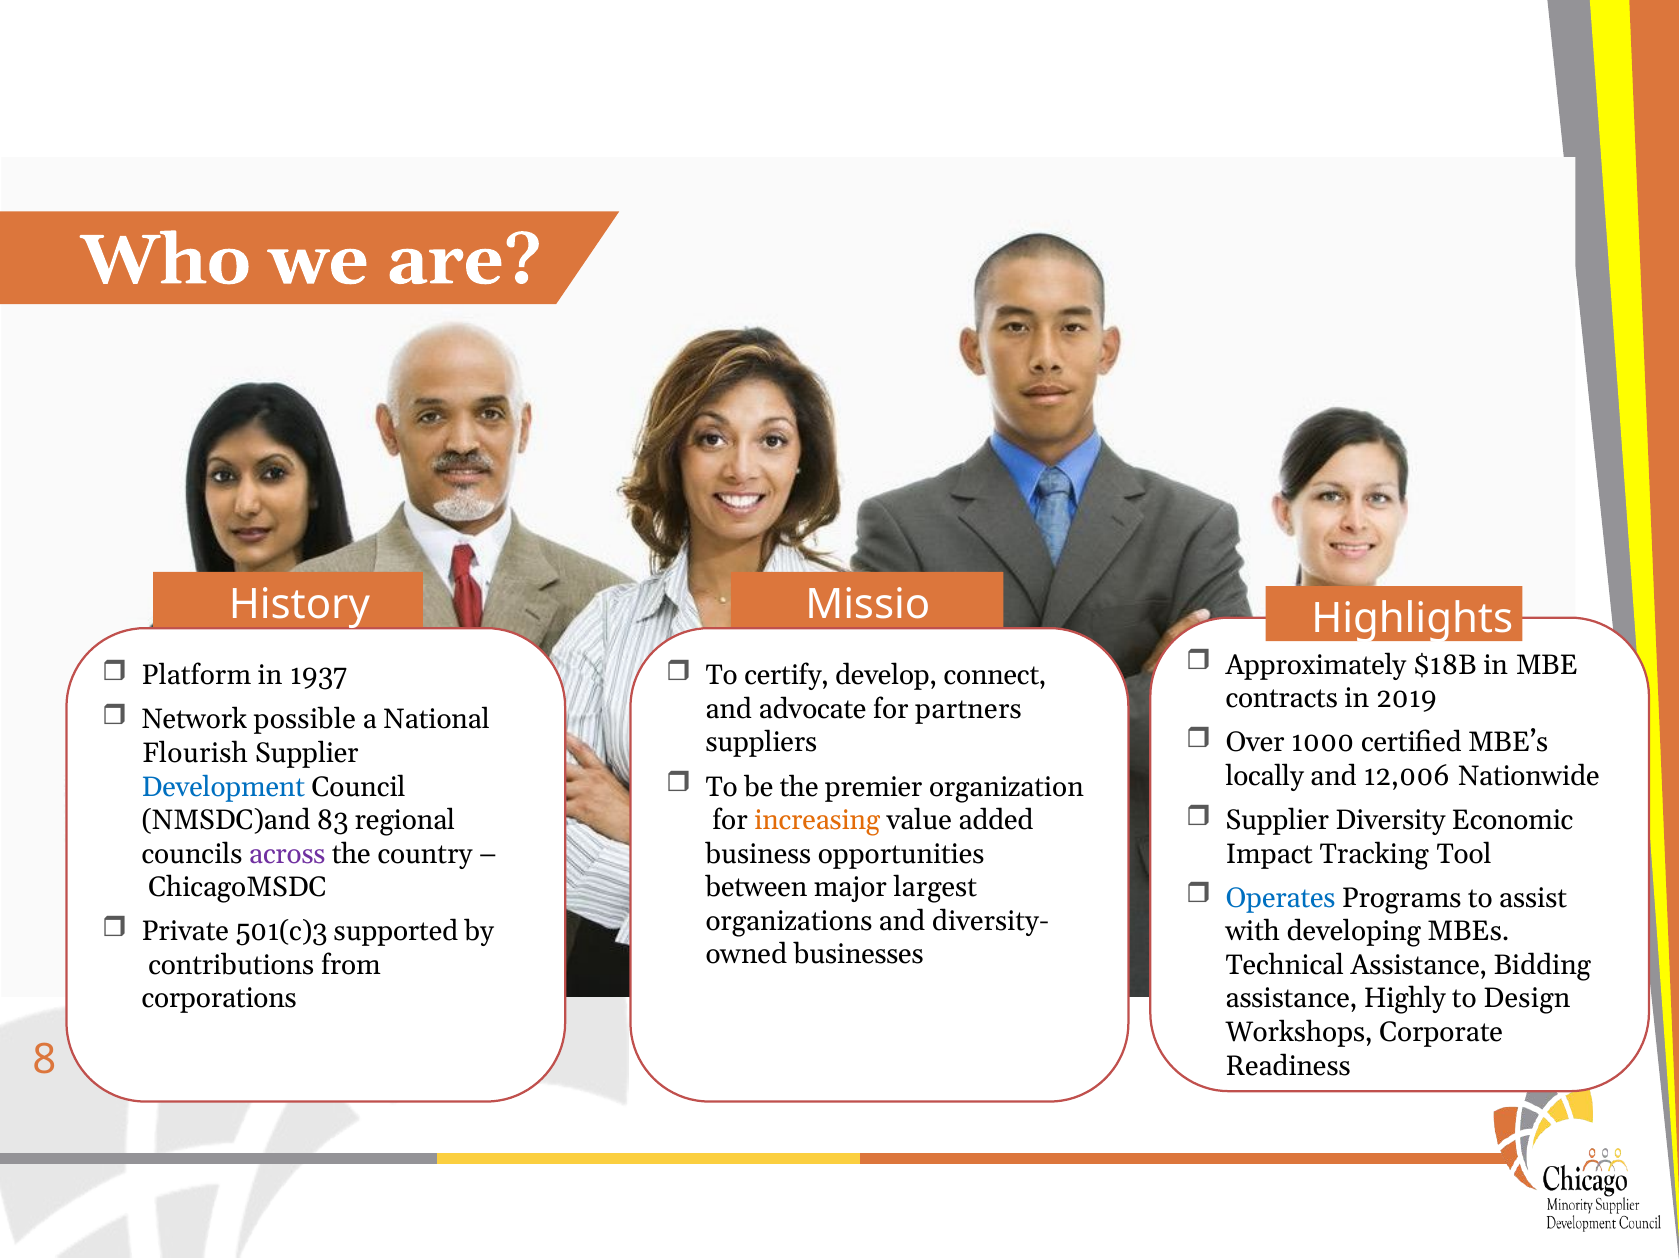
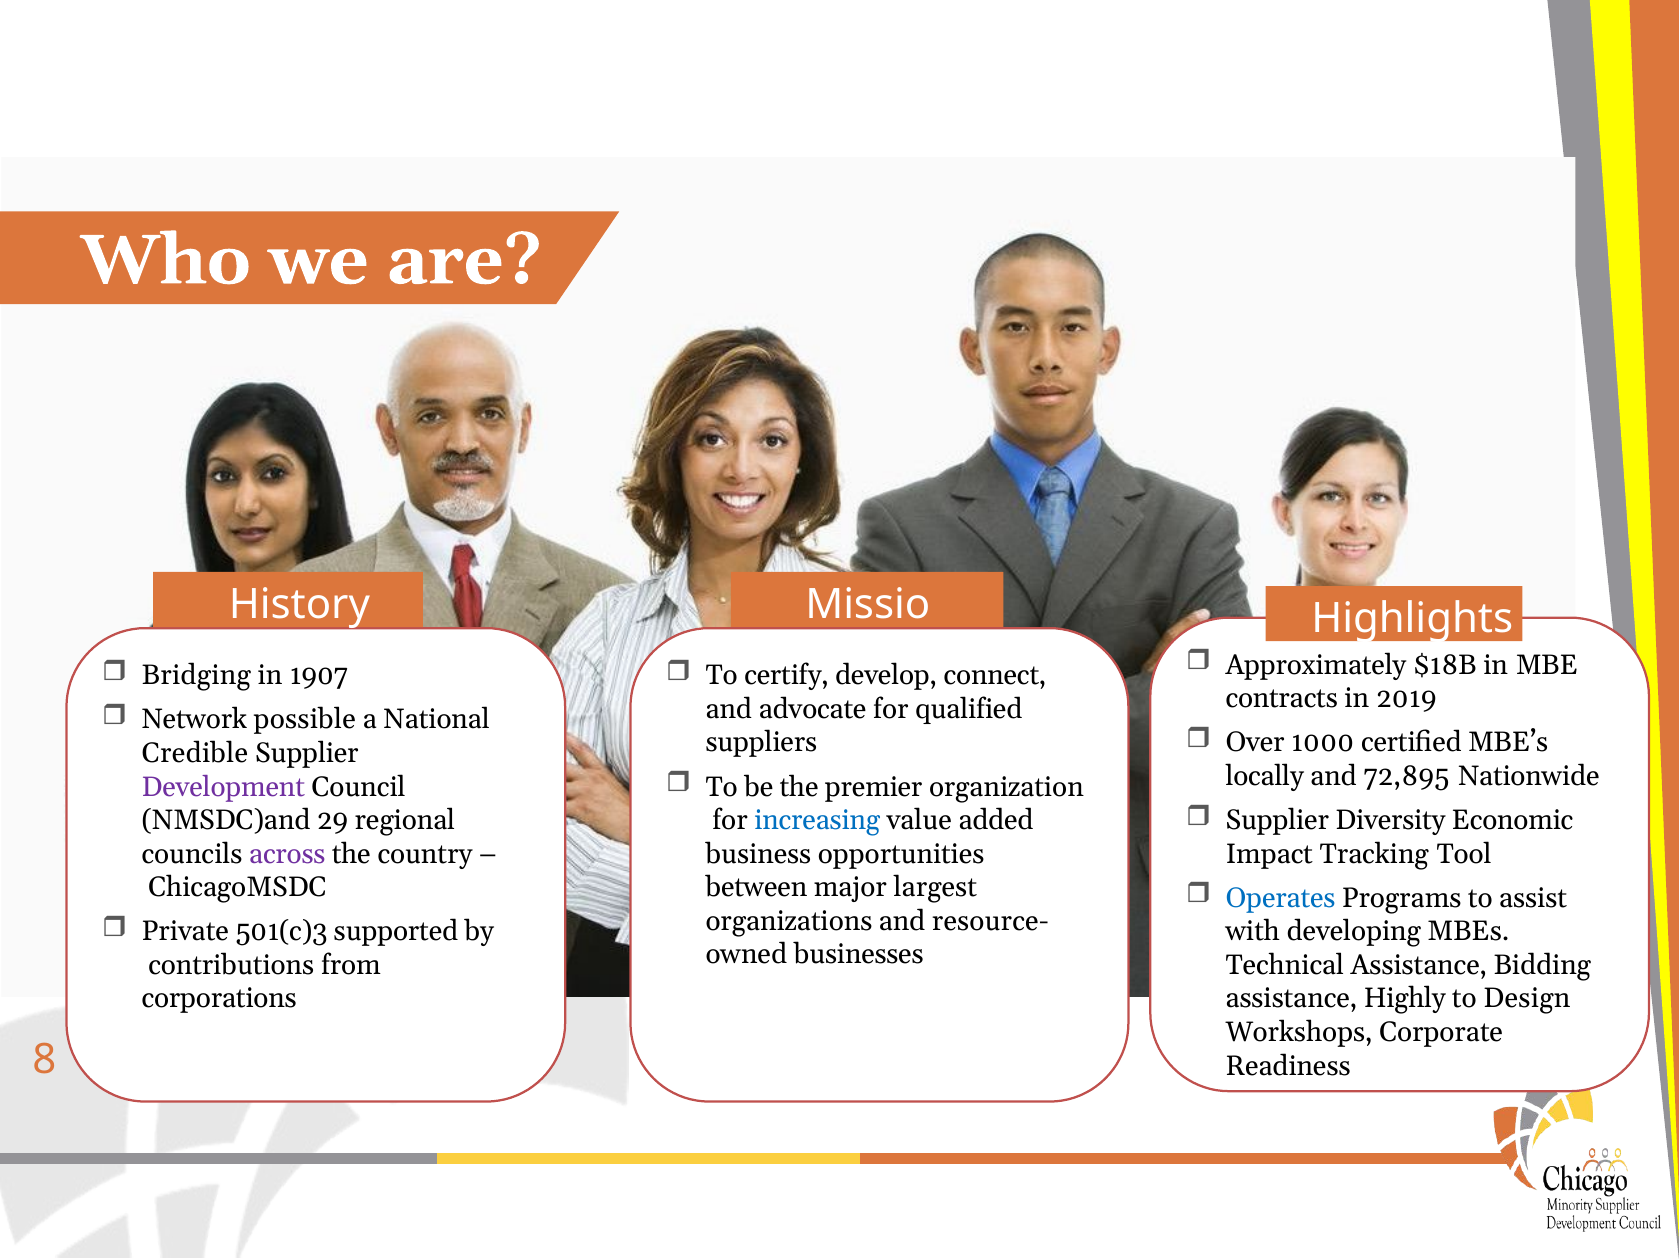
Platform: Platform -> Bridging (196, 676)
1937: 1937 -> 1907 (319, 676)
partners: partners -> qualified (969, 709)
Flourish: Flourish -> Credible (195, 753)
12,006: 12,006 -> 72,895 (1406, 776)
Development colour: blue -> purple (223, 787)
83: 83 -> 29 (333, 821)
increasing colour: orange -> blue (817, 821)
diversity-: diversity- -> resource- (991, 921)
